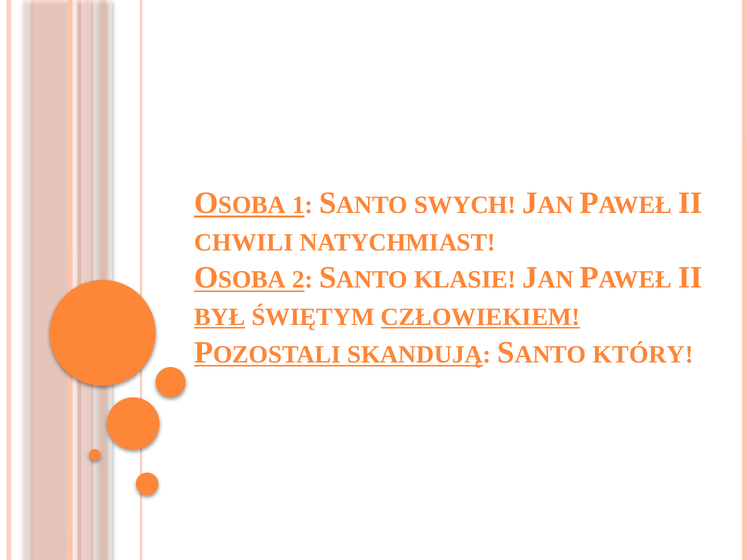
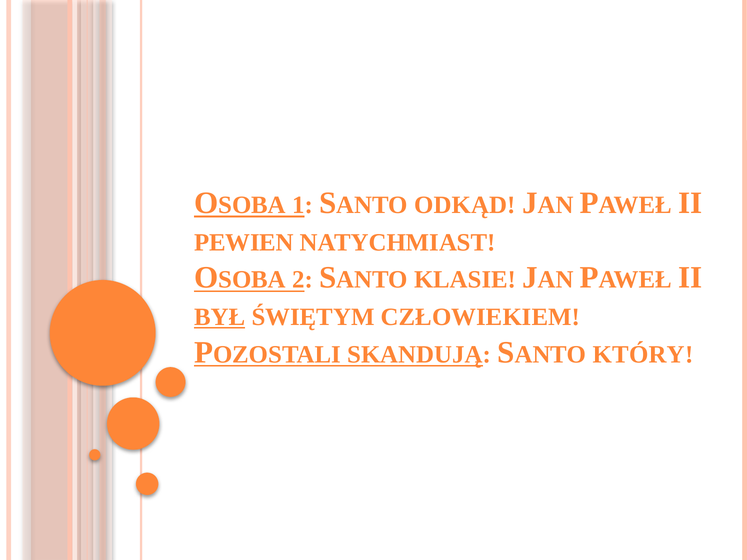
SWYCH: SWYCH -> ODKĄD (465, 205)
CHWILI: CHWILI -> PEWIEN (244, 242)
CZŁOWIEKIEM underline: present -> none (480, 317)
